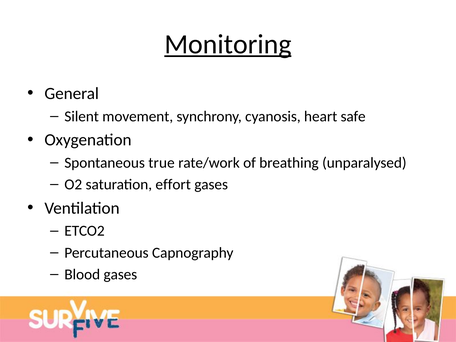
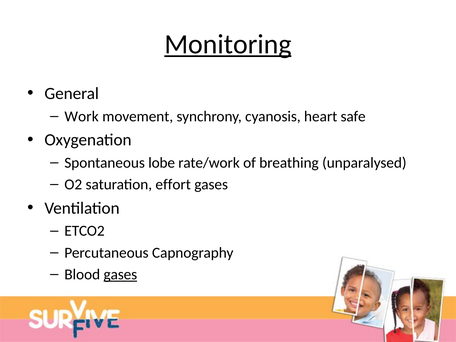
Silent: Silent -> Work (82, 116)
true: true -> lobe (162, 163)
gases underline: none -> present (120, 275)
